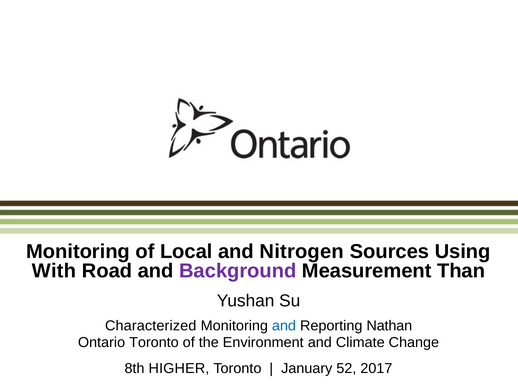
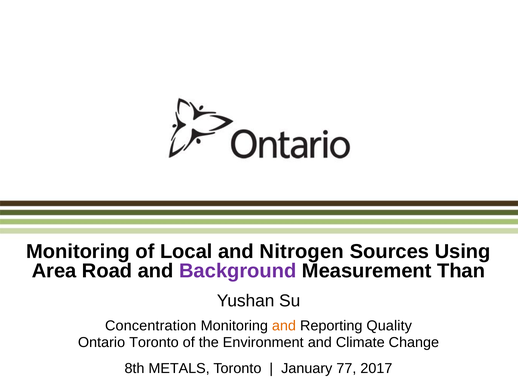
With: With -> Area (54, 271)
Characterized: Characterized -> Concentration (151, 326)
and colour: blue -> orange (284, 326)
Nathan: Nathan -> Quality (389, 326)
HIGHER: HIGHER -> METALS (179, 369)
52: 52 -> 77 (346, 369)
